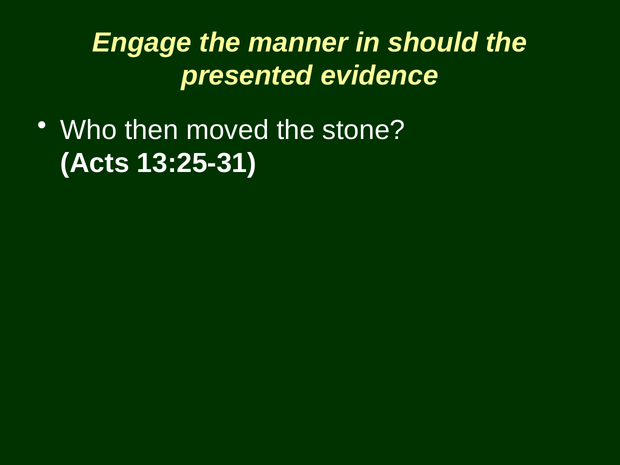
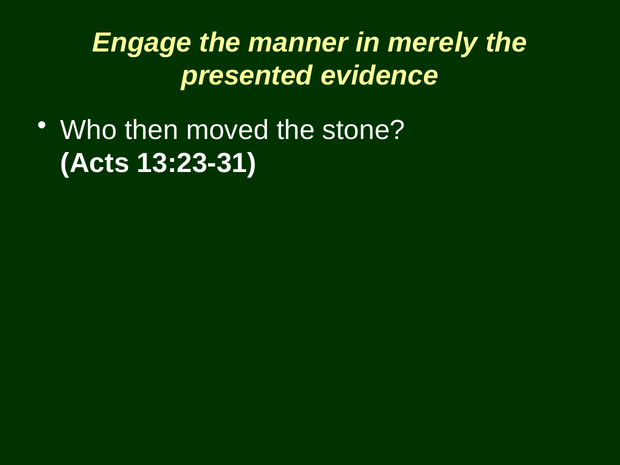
should: should -> merely (433, 43)
13:25-31: 13:25-31 -> 13:23-31 (197, 163)
